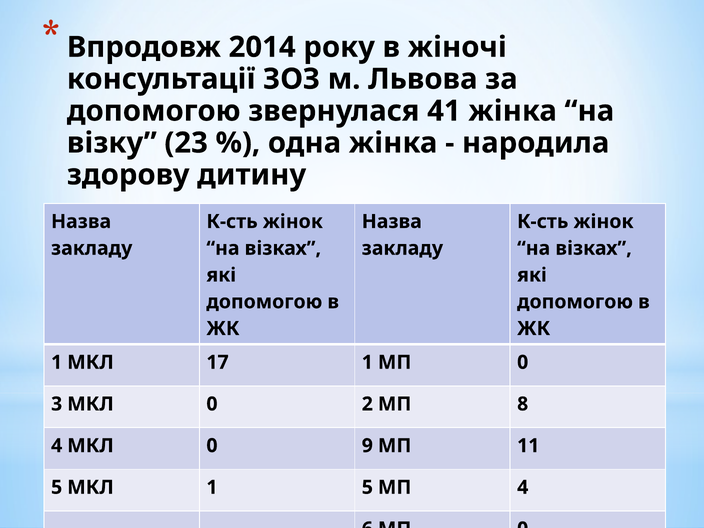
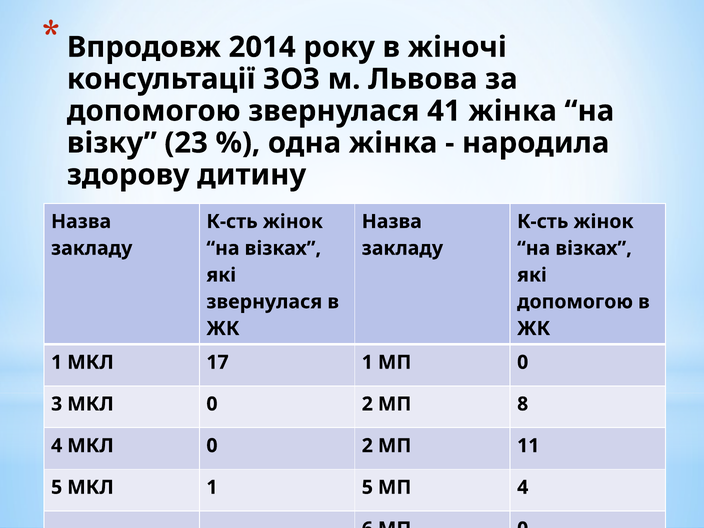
допомогою: допомогою -> звернулася (264, 302)
4 МКЛ 0 9: 9 -> 2 (367, 446)
